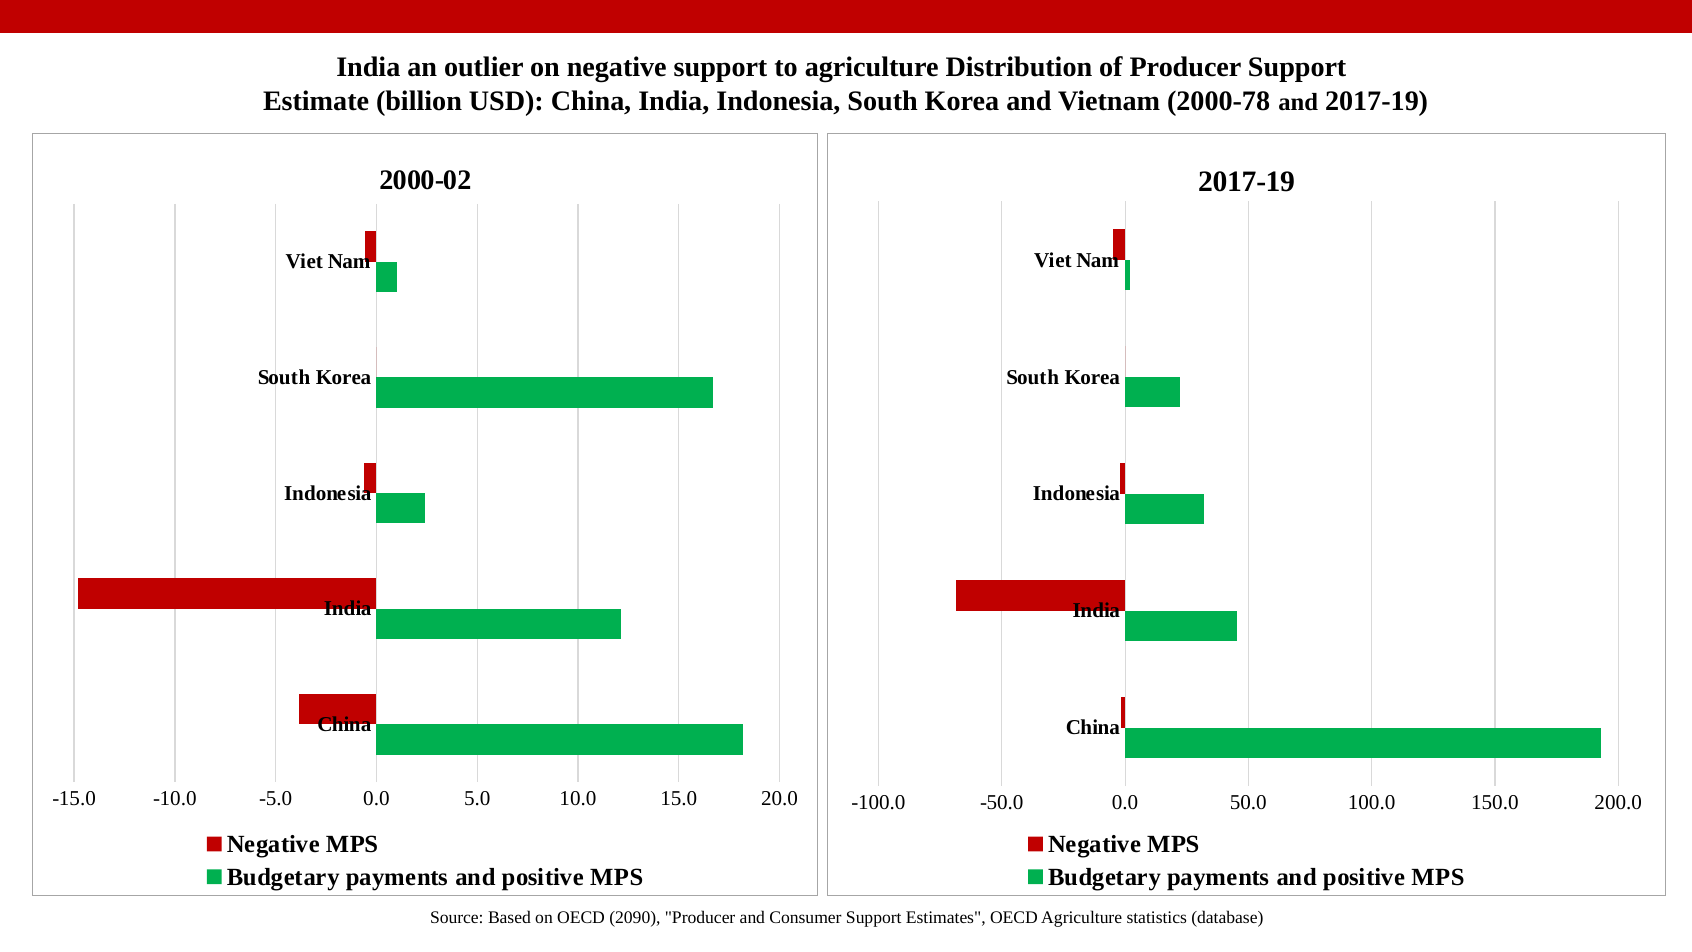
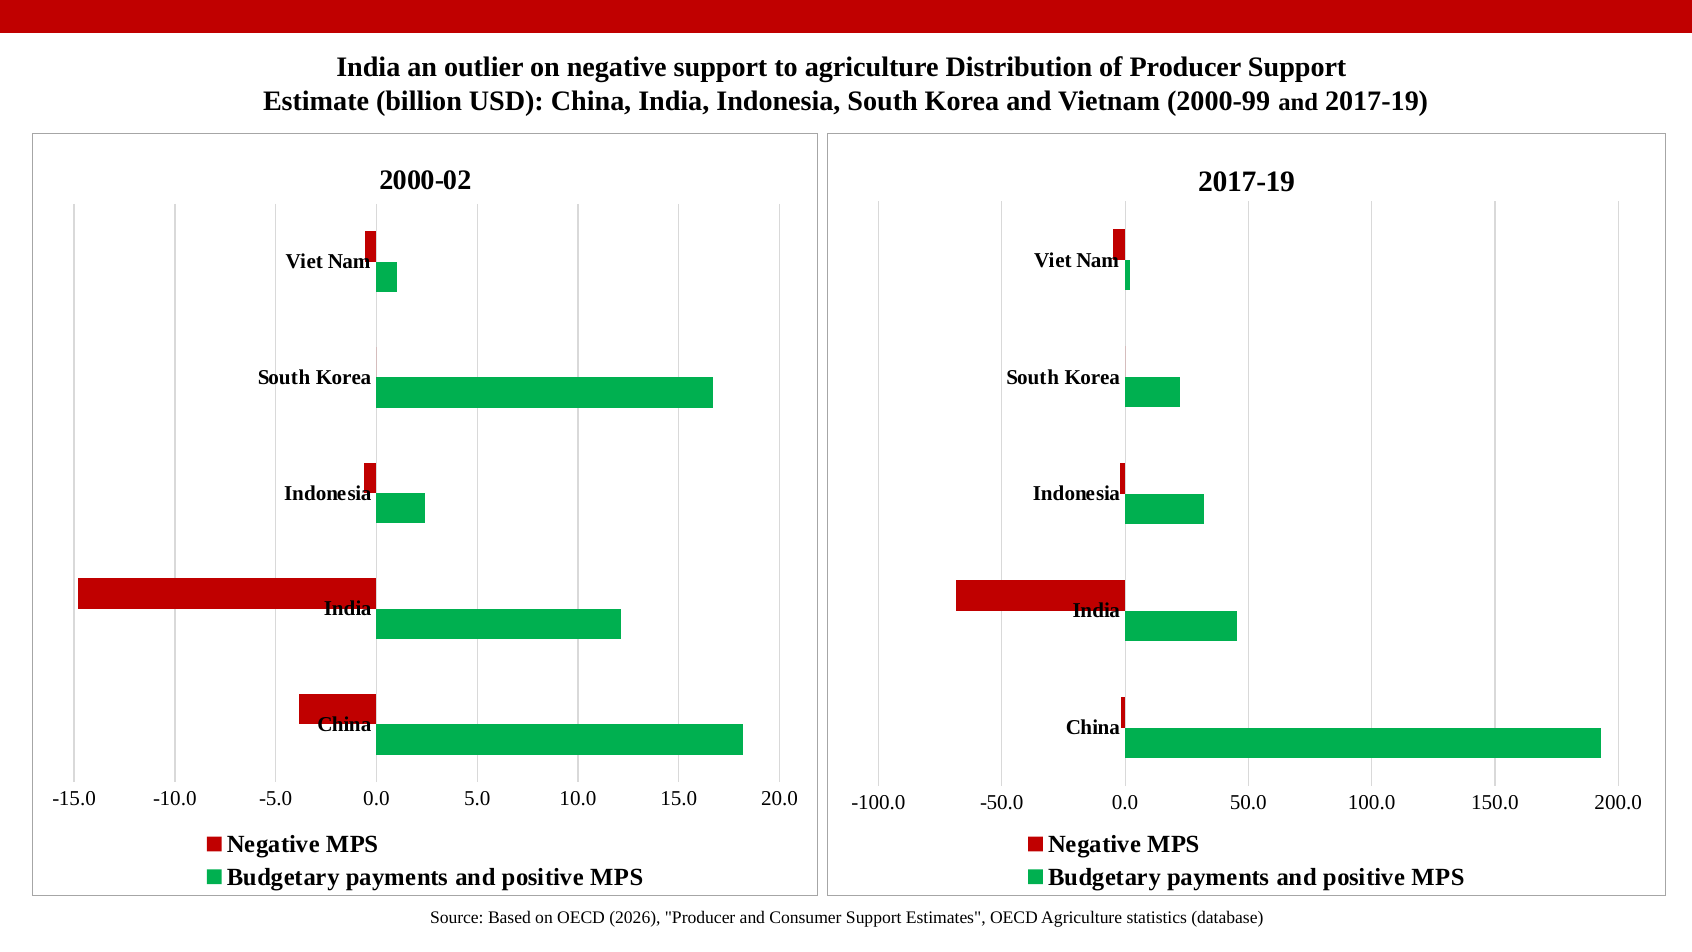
2000-78: 2000-78 -> 2000-99 (1219, 101)
2090: 2090 -> 2026 (635, 917)
